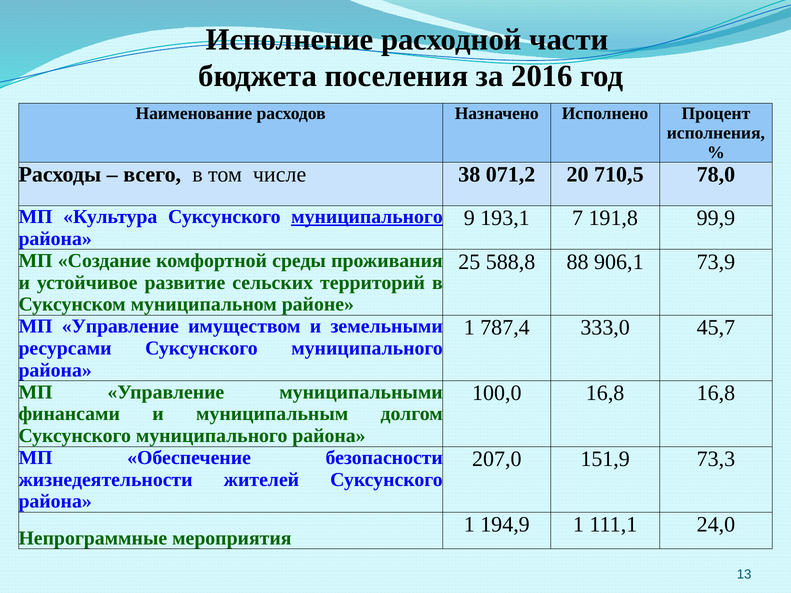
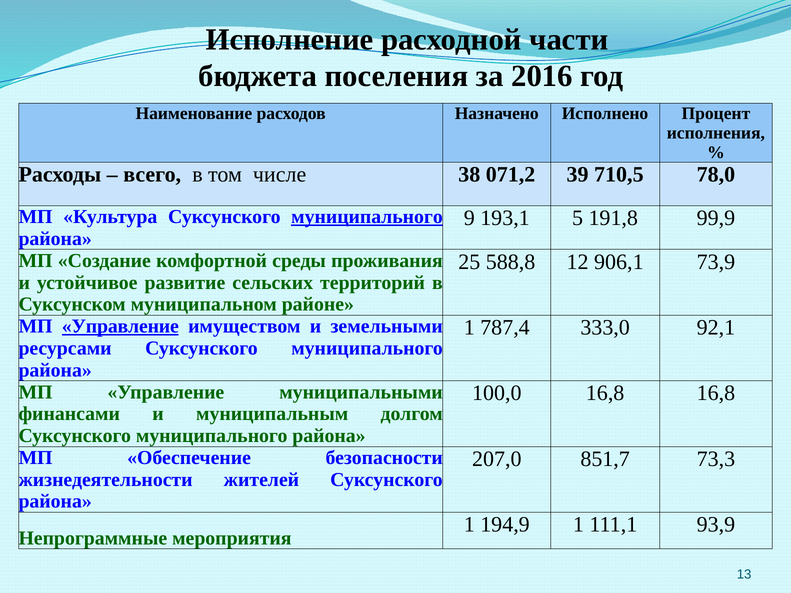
20: 20 -> 39 (578, 175)
7: 7 -> 5 (578, 218)
88: 88 -> 12 (578, 262)
Управление underline: none -> present (120, 326)
45,7: 45,7 -> 92,1 (716, 328)
151,9: 151,9 -> 851,7 (605, 459)
24,0: 24,0 -> 93,9 (716, 525)
